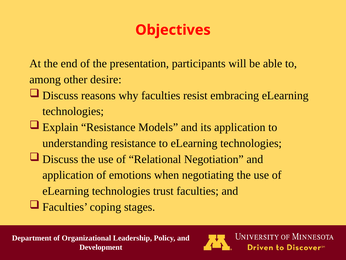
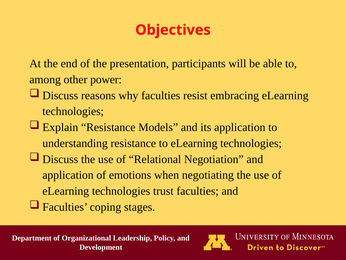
desire: desire -> power (106, 79)
